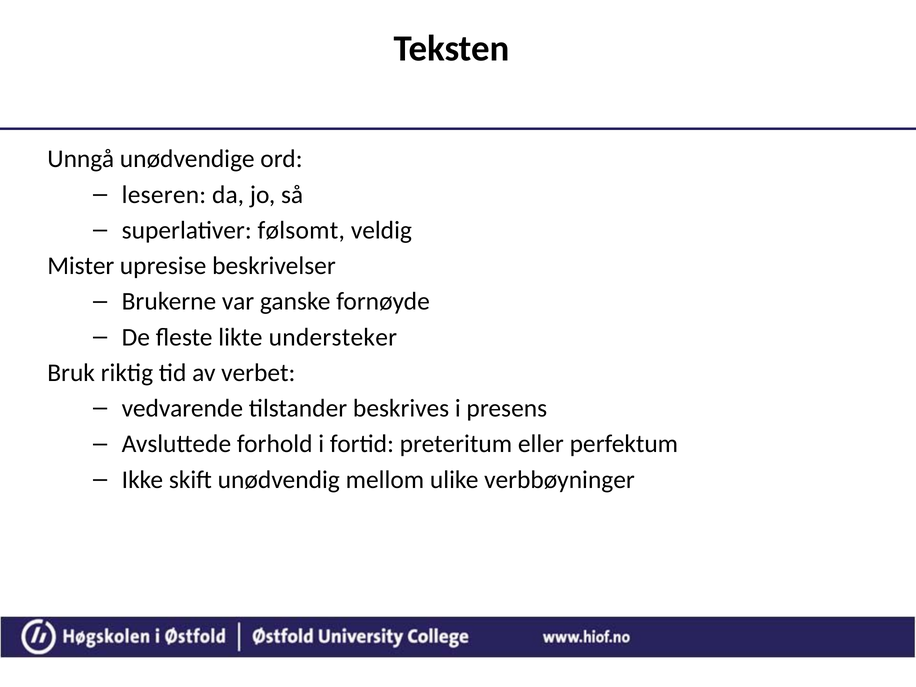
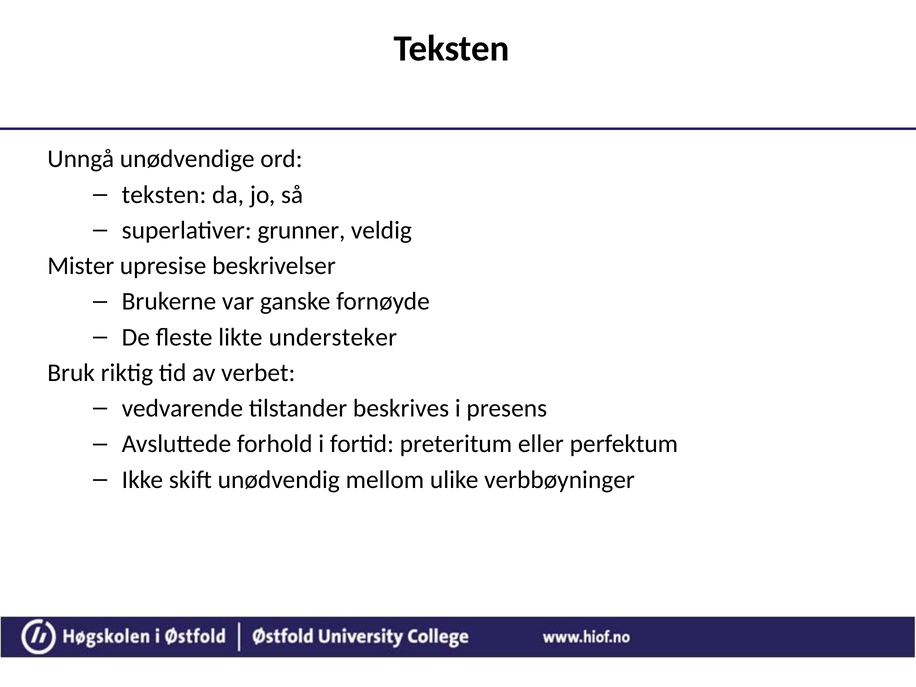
leseren: leseren -> teksten (164, 195)
følsomt: følsomt -> grunner (301, 230)
